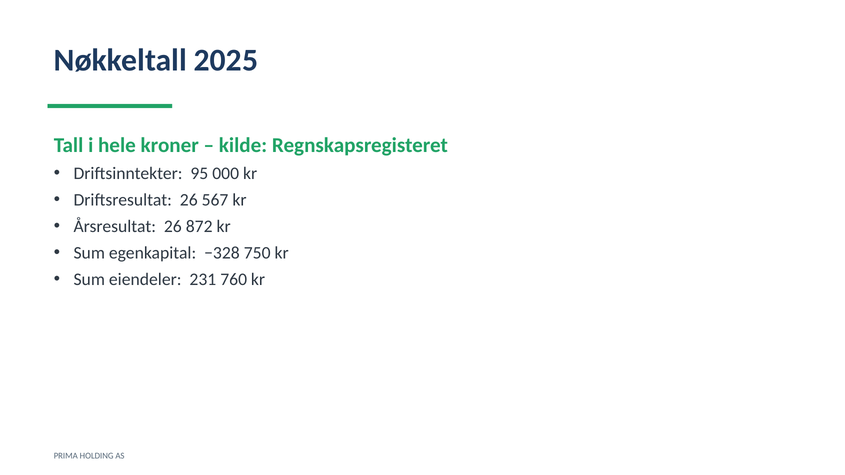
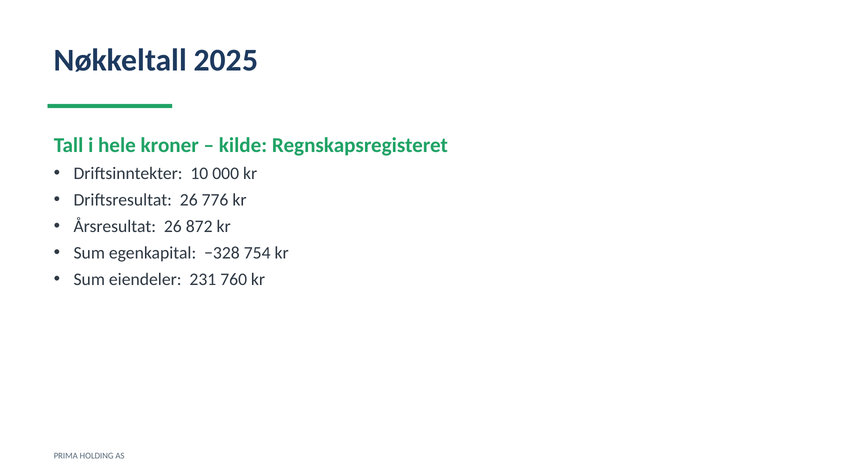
95: 95 -> 10 (199, 174)
567: 567 -> 776 (215, 200)
750: 750 -> 754 (257, 253)
